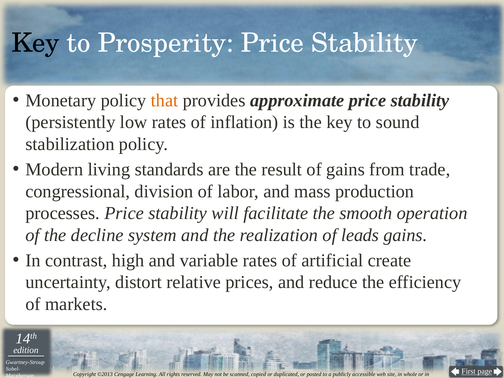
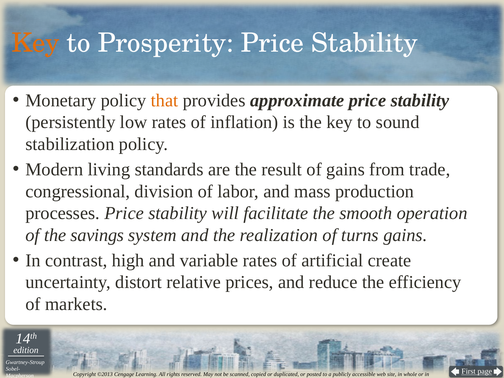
Key colour: black -> orange (35, 43)
decline: decline -> savings (97, 235)
leads: leads -> turns (360, 235)
